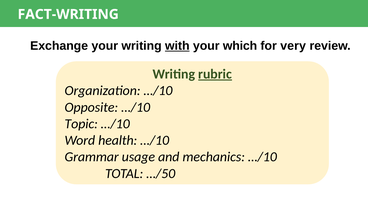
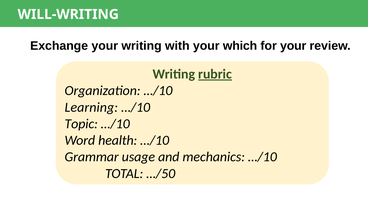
FACT-WRITING: FACT-WRITING -> WILL-WRITING (68, 14)
with underline: present -> none (177, 46)
for very: very -> your (293, 46)
Opposite: Opposite -> Learning (91, 107)
